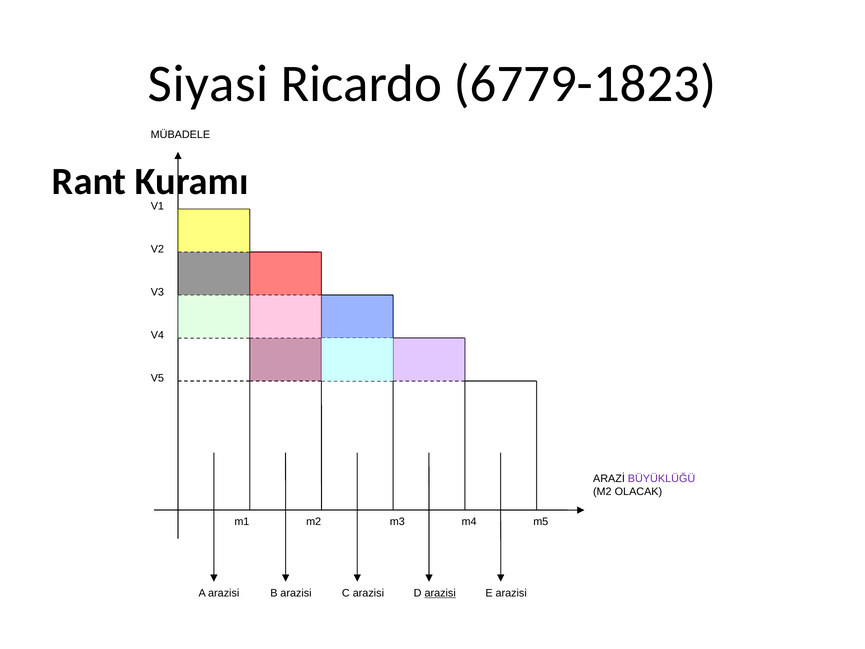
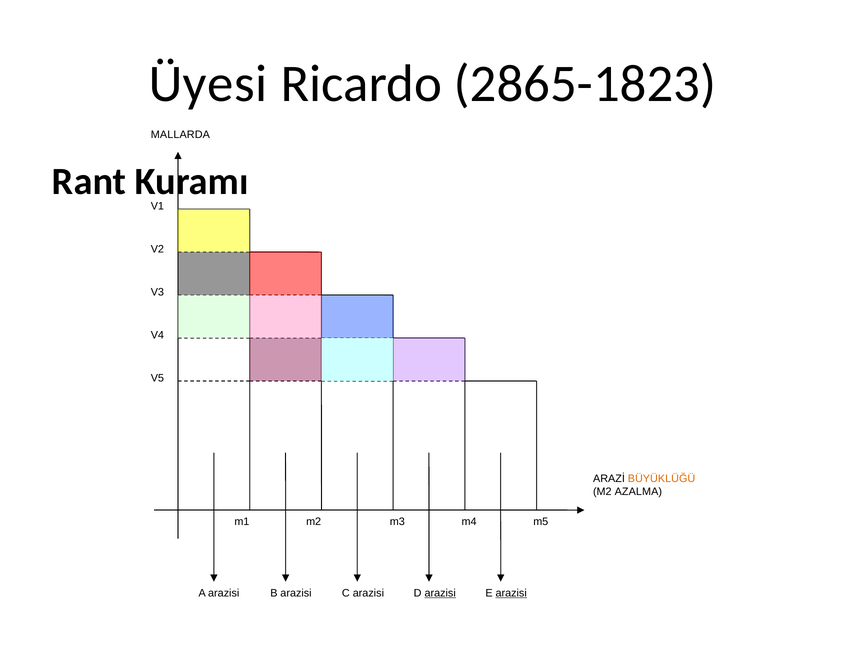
Siyasi: Siyasi -> Üyesi (208, 84)
6779-1823: 6779-1823 -> 2865-1823 (585, 84)
MÜBADELE: MÜBADELE -> MALLARDA (180, 135)
BÜYÜKLÜĞÜ colour: purple -> orange (662, 478)
OLACAK: OLACAK -> AZALMA (638, 491)
arazisi underline: none -> present (511, 593)
